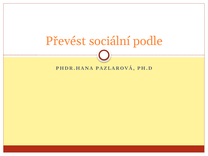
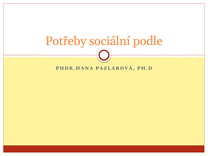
Převést: Převést -> Potřeby (66, 41)
